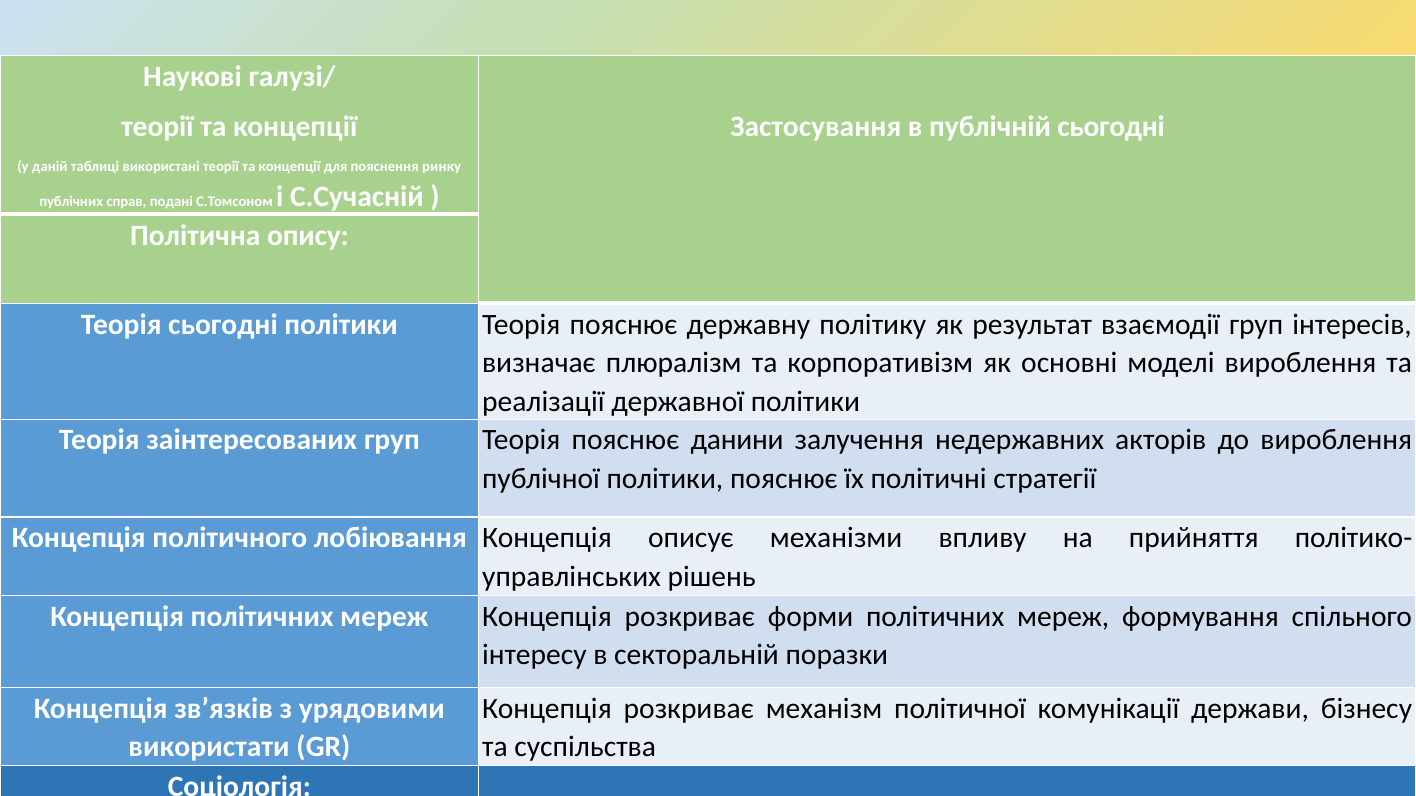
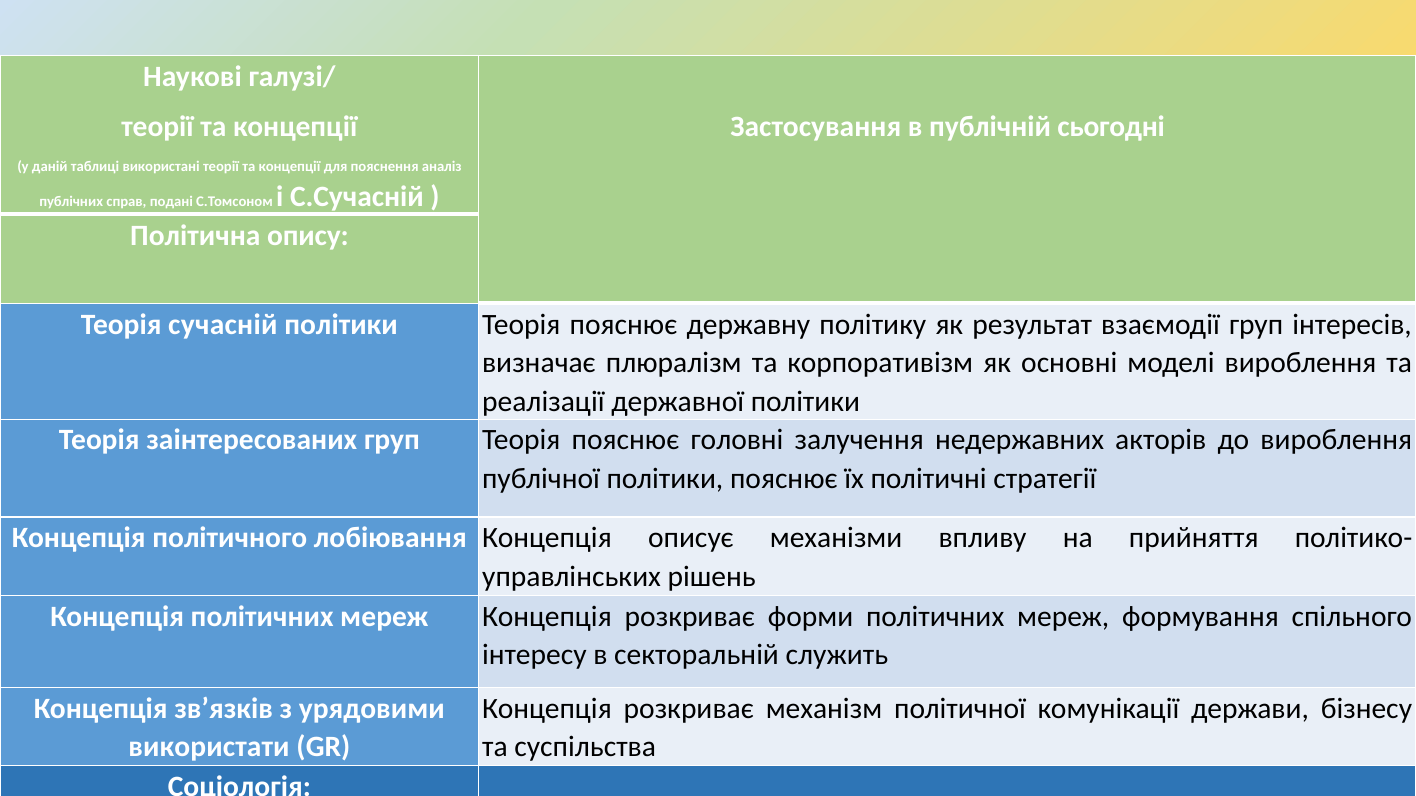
ринку: ринку -> аналіз (442, 167)
Теорія сьогодні: сьогодні -> сучасній (223, 325)
данини: данини -> головні (737, 440)
поразки: поразки -> служить (837, 655)
